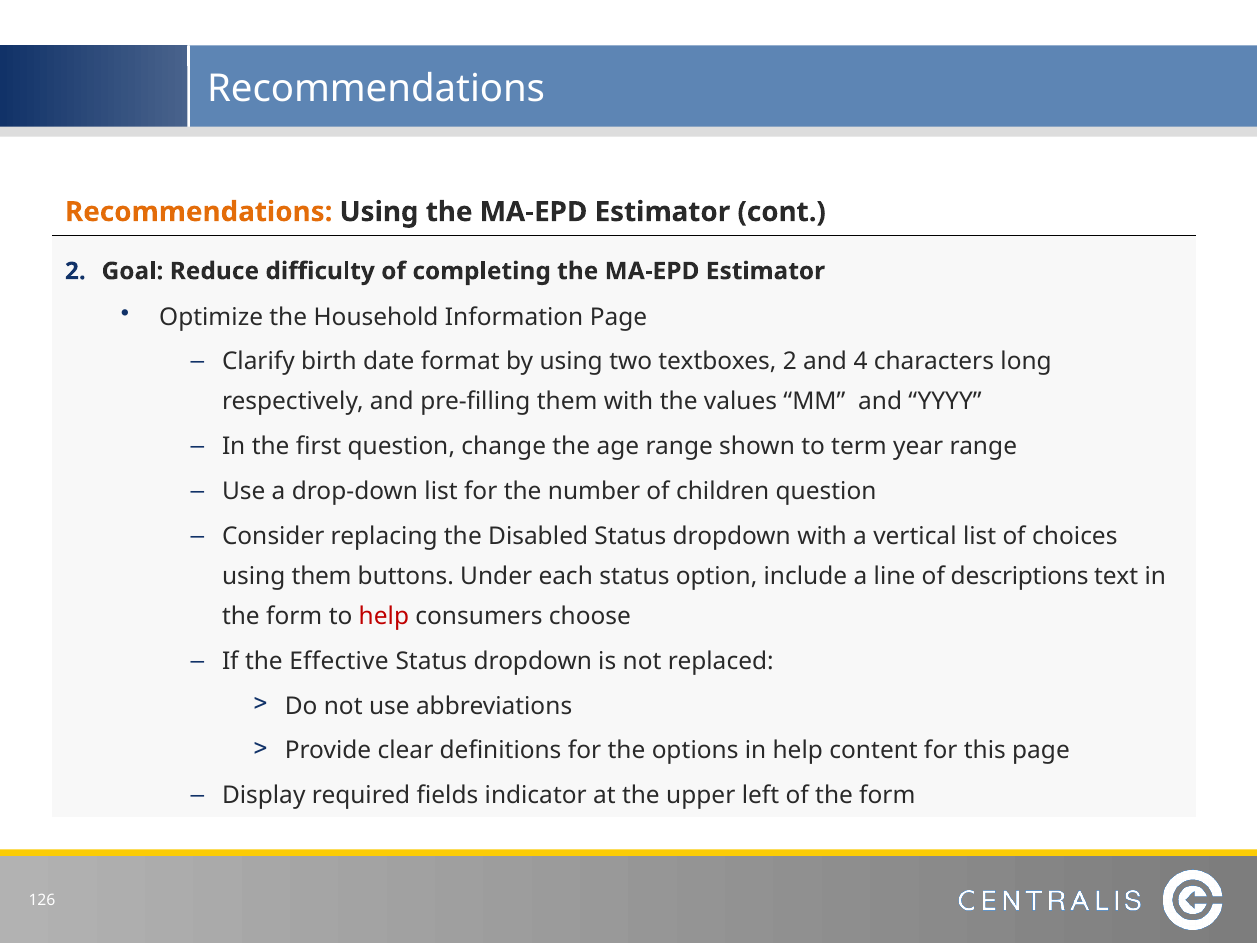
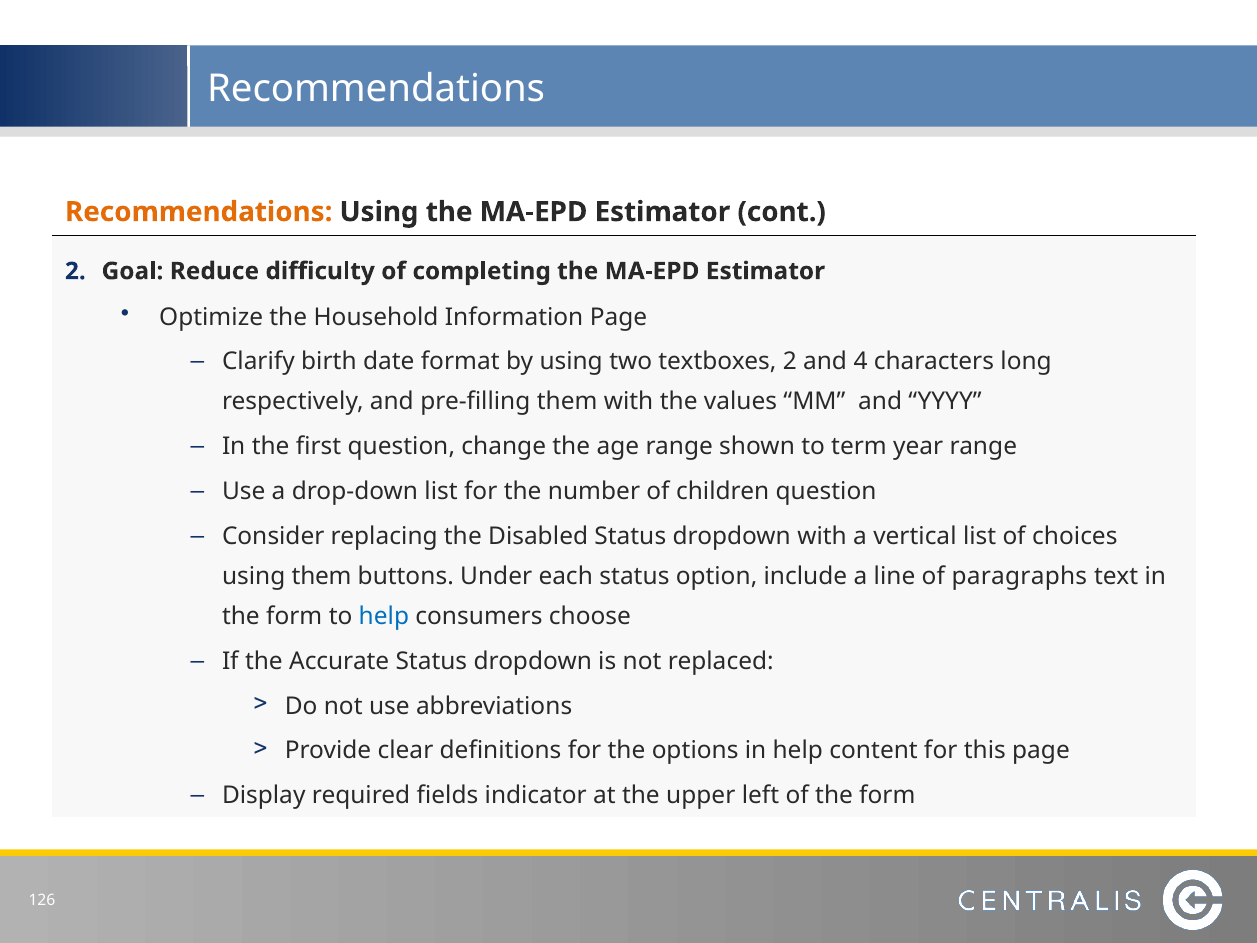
descriptions: descriptions -> paragraphs (1019, 576)
help colour: red -> blue (384, 616)
Effective: Effective -> Accurate (339, 661)
